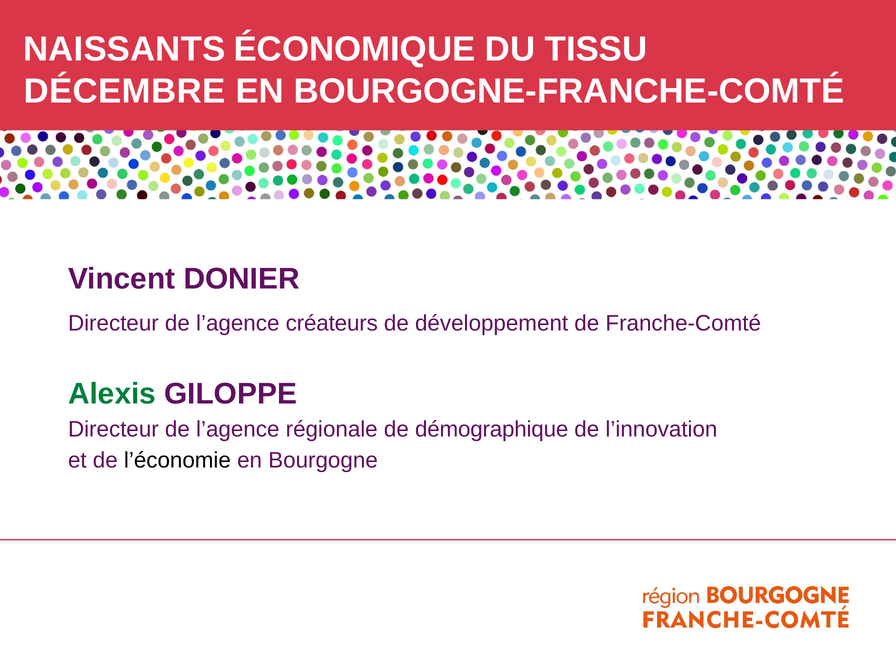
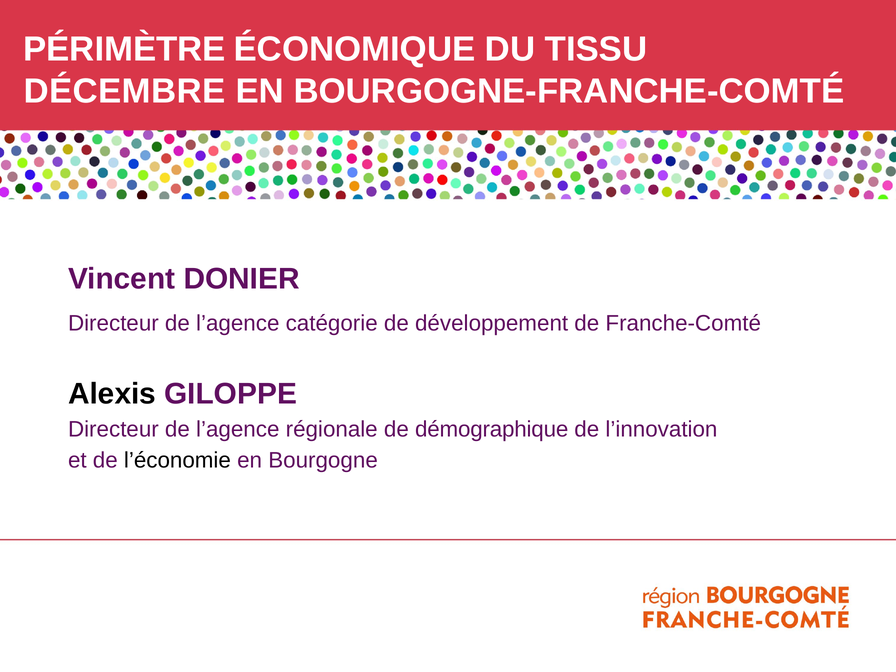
NAISSANTS: NAISSANTS -> PÉRIMÈTRE (124, 49)
créateurs: créateurs -> catégorie (332, 323)
Alexis colour: green -> black (112, 394)
